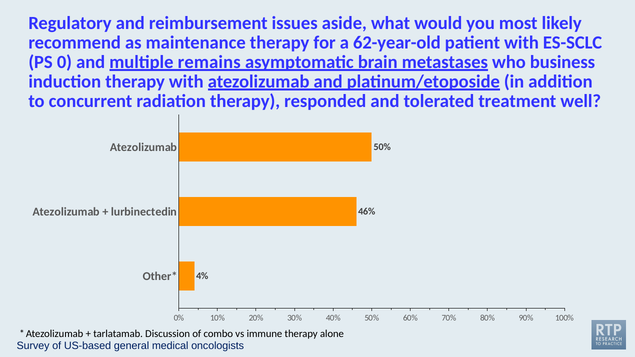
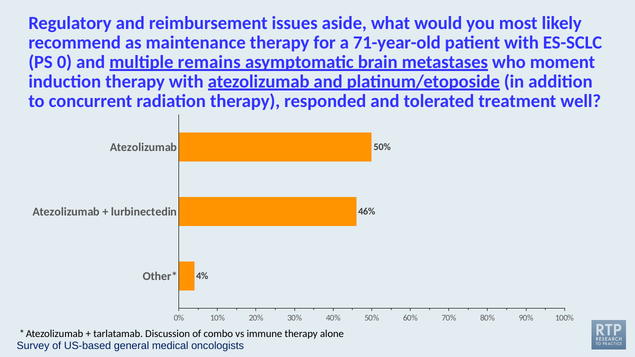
62-year-old: 62-year-old -> 71-year-old (397, 42)
business: business -> moment (563, 62)
